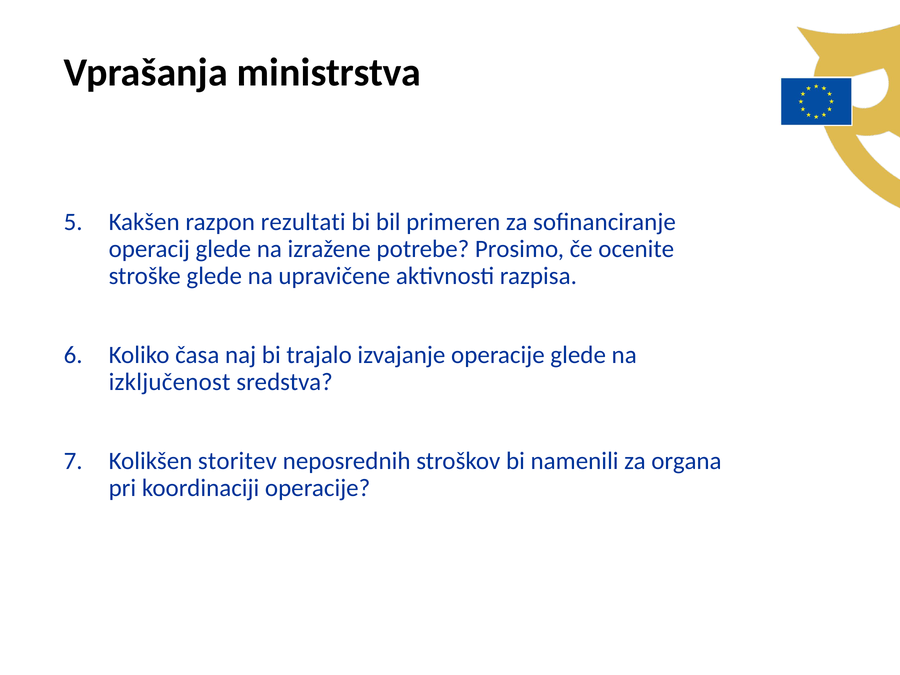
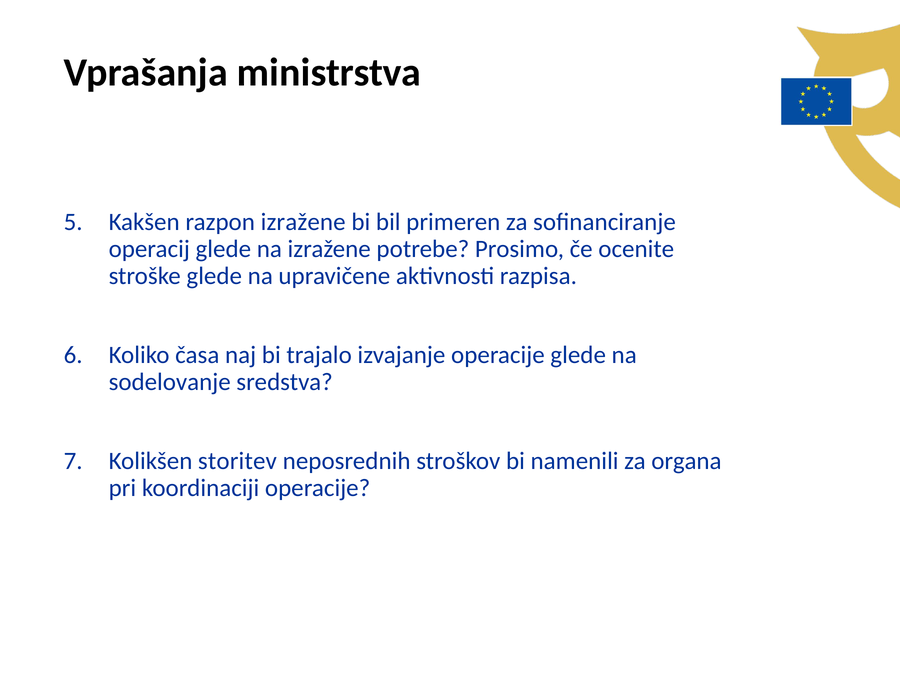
razpon rezultati: rezultati -> izražene (303, 222)
izključenost: izključenost -> sodelovanje (170, 382)
